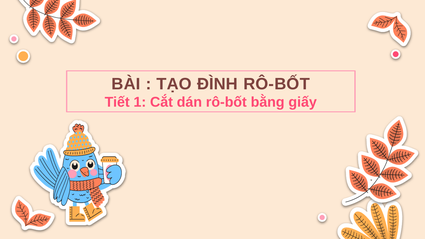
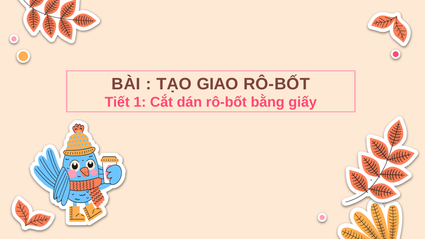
ĐÌNH: ĐÌNH -> GIAO (218, 84)
